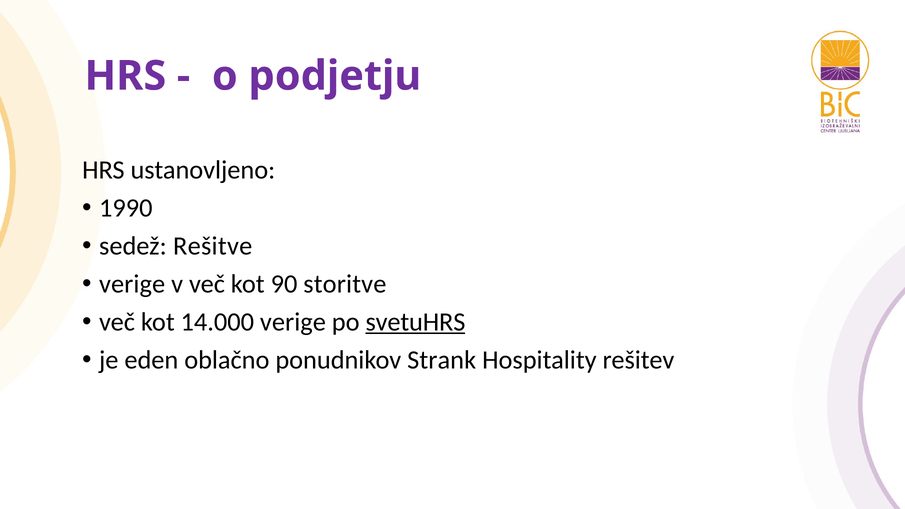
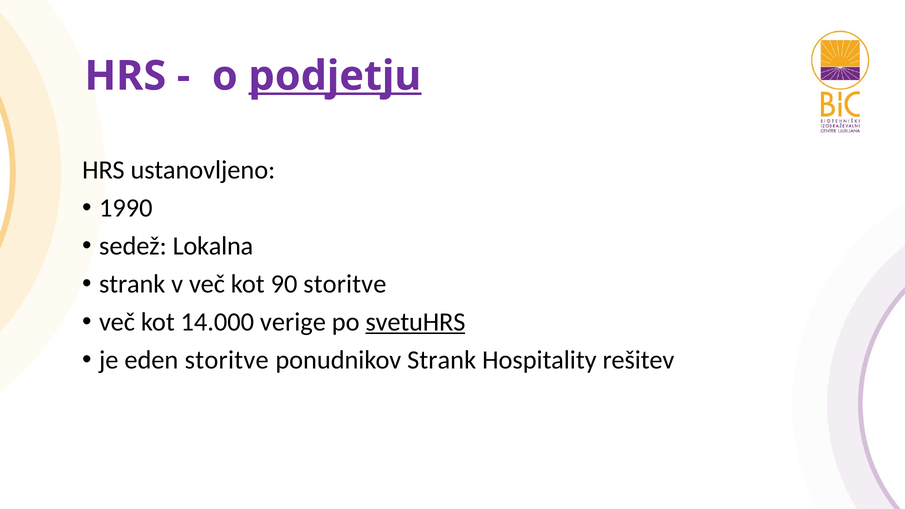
podjetju underline: none -> present (335, 76)
Rešitve: Rešitve -> Lokalna (213, 246)
verige: verige -> strank (132, 284)
eden oblačno: oblačno -> storitve (227, 360)
